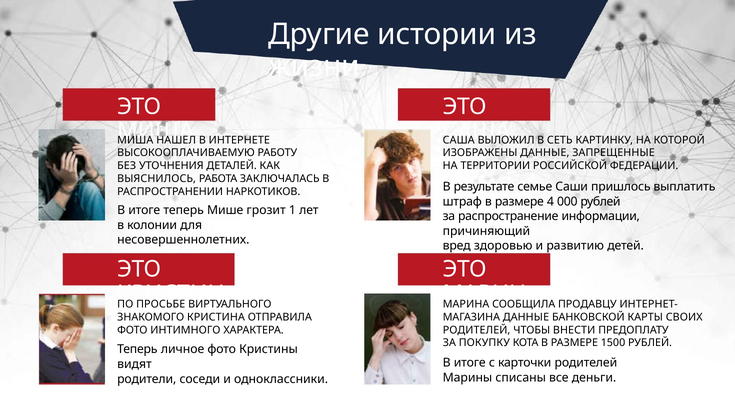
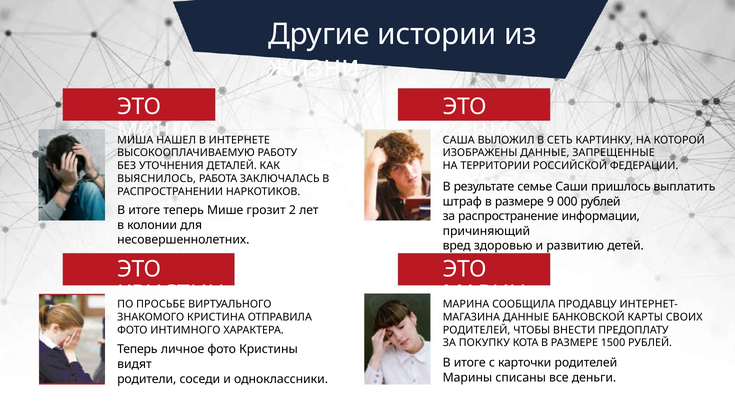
4: 4 -> 9 (550, 202)
1: 1 -> 2 (292, 210)
